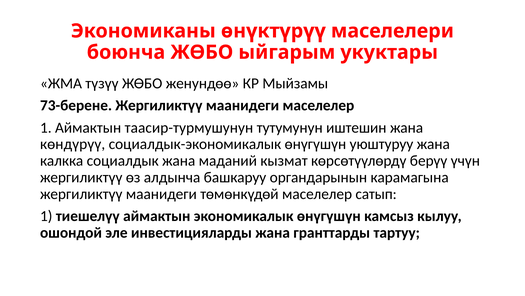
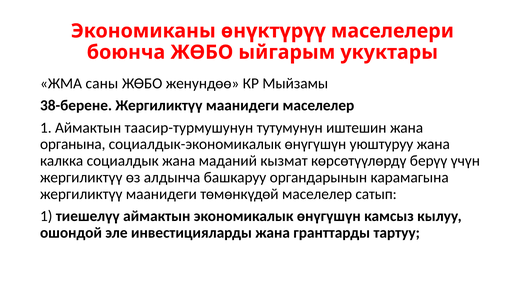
түзүү: түзүү -> саны (102, 83)
73-берене: 73-берене -> 38-берене (76, 105)
көндүрүү: көндүрүү -> органына (73, 144)
